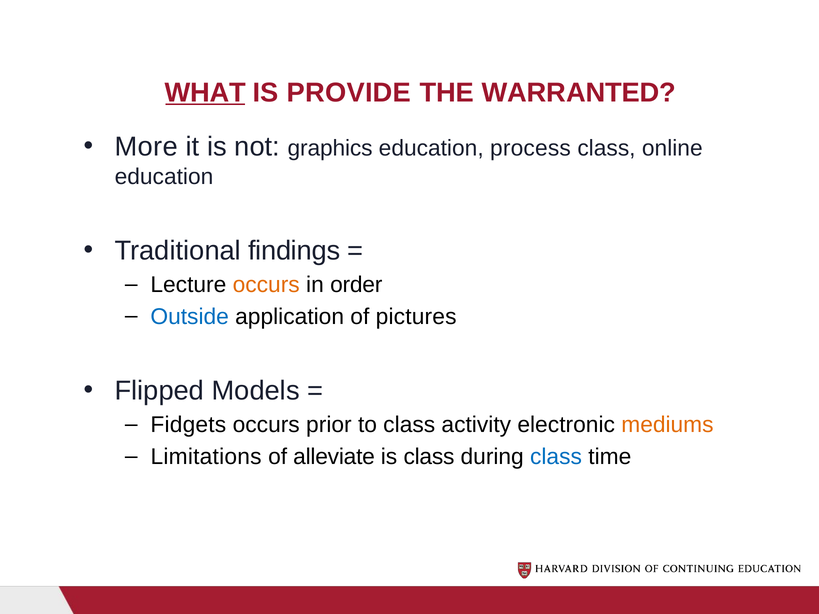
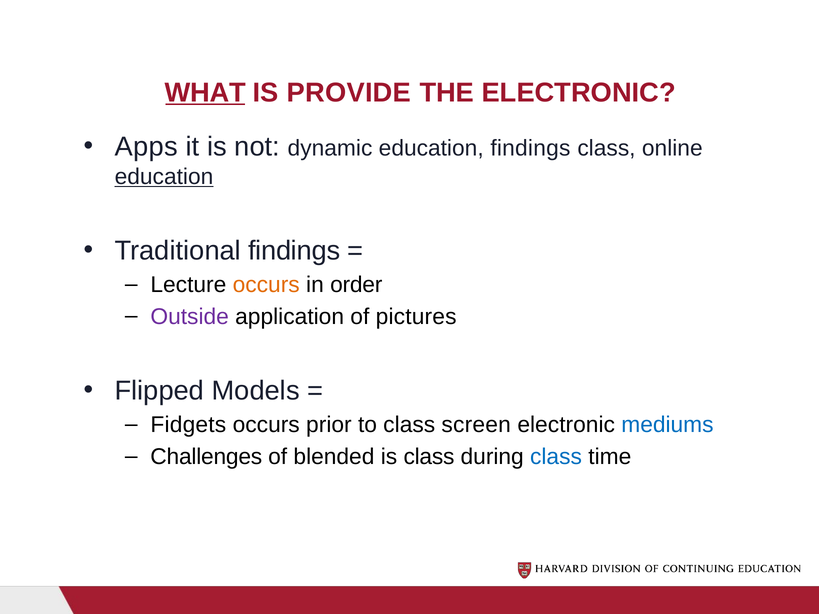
THE WARRANTED: WARRANTED -> ELECTRONIC (579, 93)
More: More -> Apps (146, 147)
graphics: graphics -> dynamic (330, 149)
education process: process -> findings (530, 149)
education underline: none -> present (164, 177)
Outside colour: blue -> purple (190, 317)
activity: activity -> screen (476, 425)
mediums colour: orange -> blue (667, 425)
Limitations: Limitations -> Challenges (206, 457)
alleviate: alleviate -> blended (334, 457)
